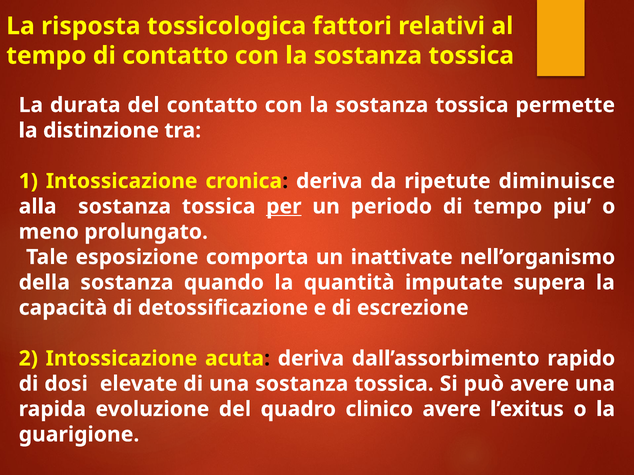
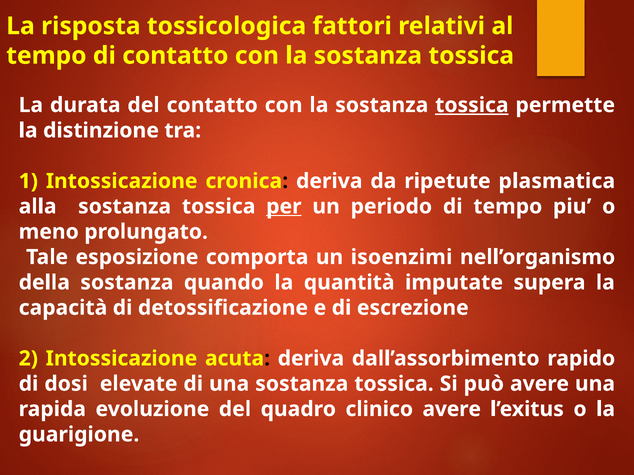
tossica underline: none -> present (472, 105)
diminuisce: diminuisce -> plasmatica (557, 181)
inattivate: inattivate -> isoenzimi (402, 257)
